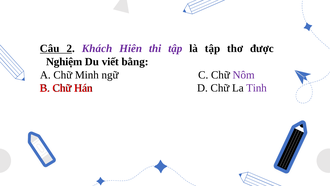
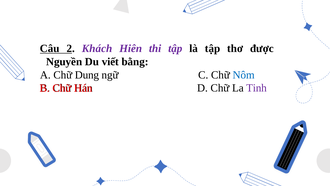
Nghiệm: Nghiệm -> Nguyền (64, 62)
Minh: Minh -> Dung (87, 75)
Nôm colour: purple -> blue (244, 75)
